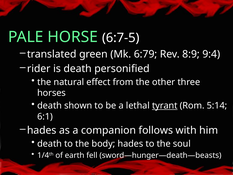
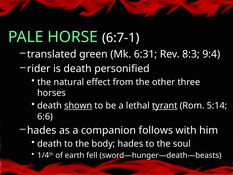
6:7-5: 6:7-5 -> 6:7-1 (121, 38)
6:79: 6:79 -> 6:31 (146, 54)
8:9: 8:9 -> 8:3 (191, 54)
shown underline: none -> present (78, 106)
6:1: 6:1 -> 6:6 (45, 116)
